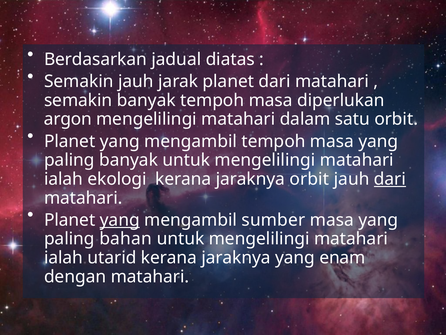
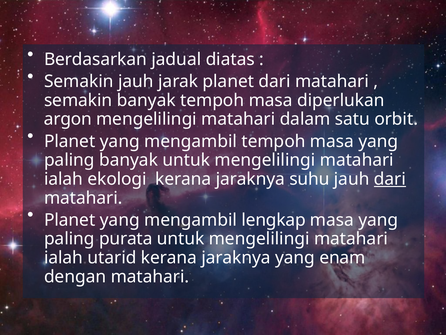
jaraknya orbit: orbit -> suhu (309, 179)
yang underline: present -> none (120, 220)
sumber: sumber -> lengkap (274, 220)
bahan: bahan -> purata (126, 239)
